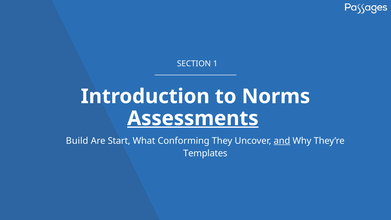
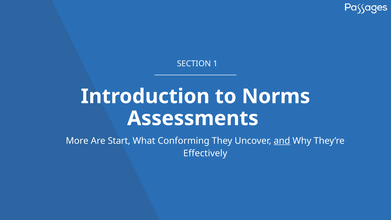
Assessments underline: present -> none (193, 118)
Build: Build -> More (77, 141)
Templates: Templates -> Effectively (205, 153)
